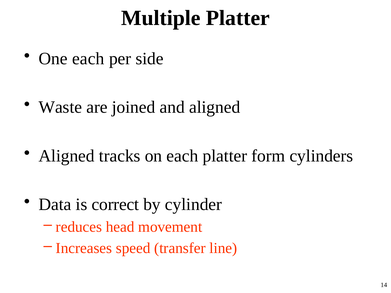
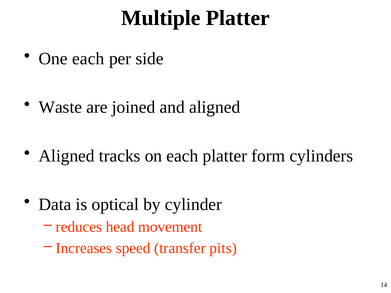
correct: correct -> optical (115, 205)
line: line -> pits (223, 248)
